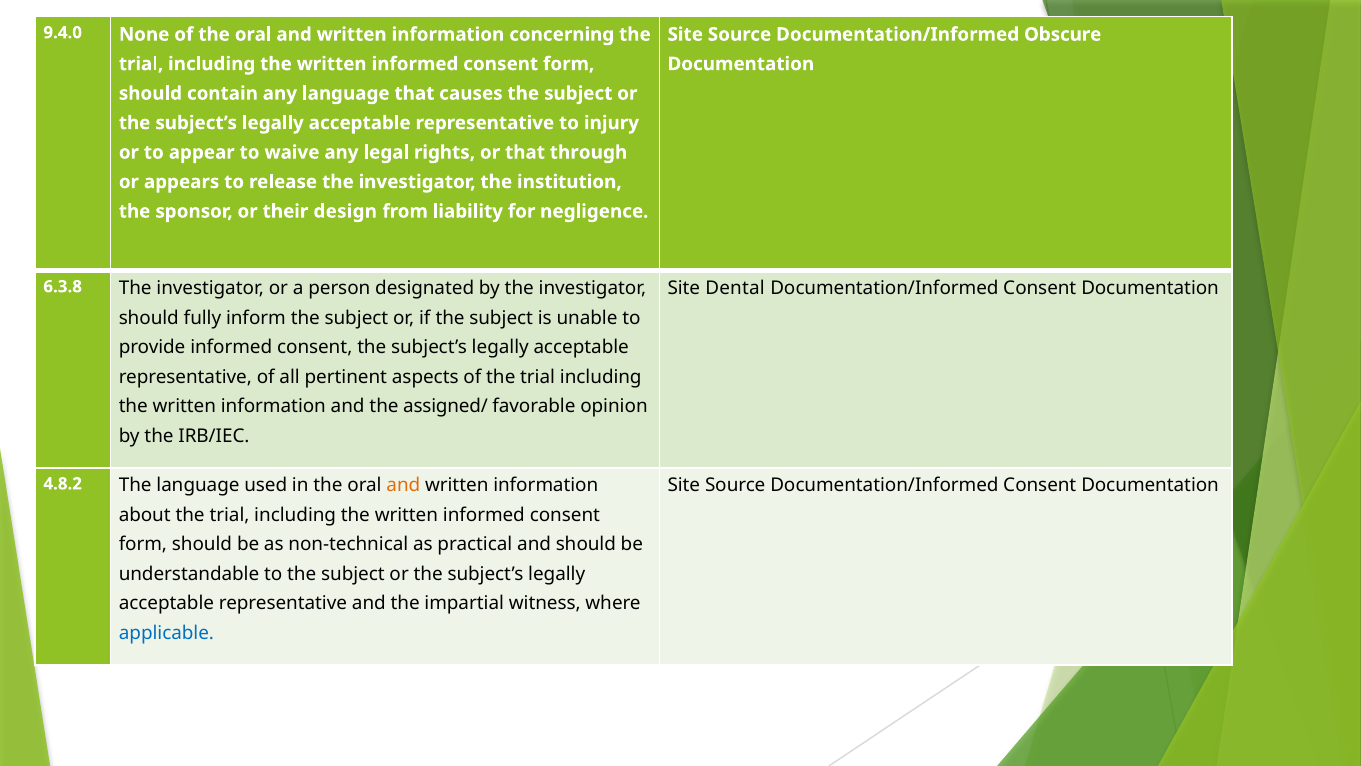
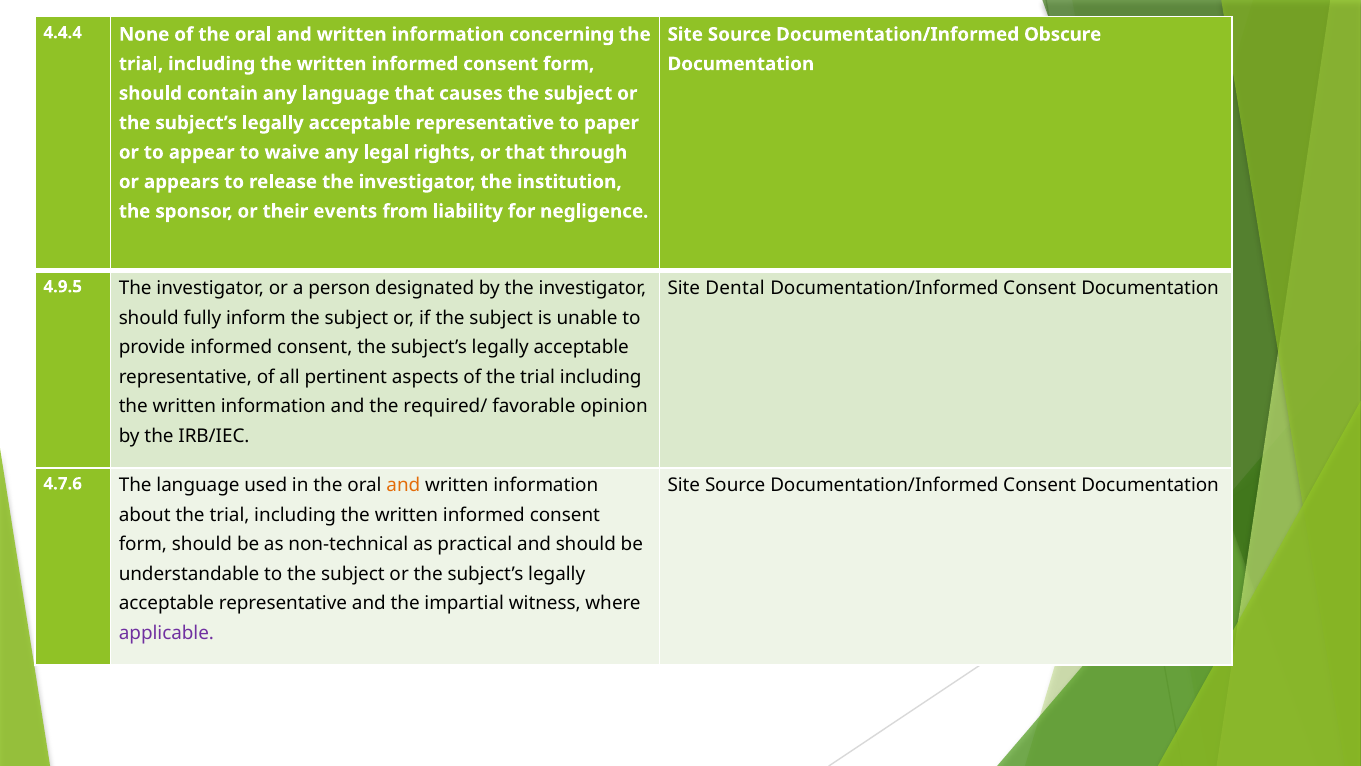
9.4.0: 9.4.0 -> 4.4.4 (63, 33)
injury: injury -> paper (611, 123)
design: design -> events (345, 211)
6.3.8: 6.3.8 -> 4.9.5 (63, 287)
assigned/: assigned/ -> required/ (445, 406)
4.8.2: 4.8.2 -> 4.7.6 (63, 484)
applicable colour: blue -> purple (166, 633)
